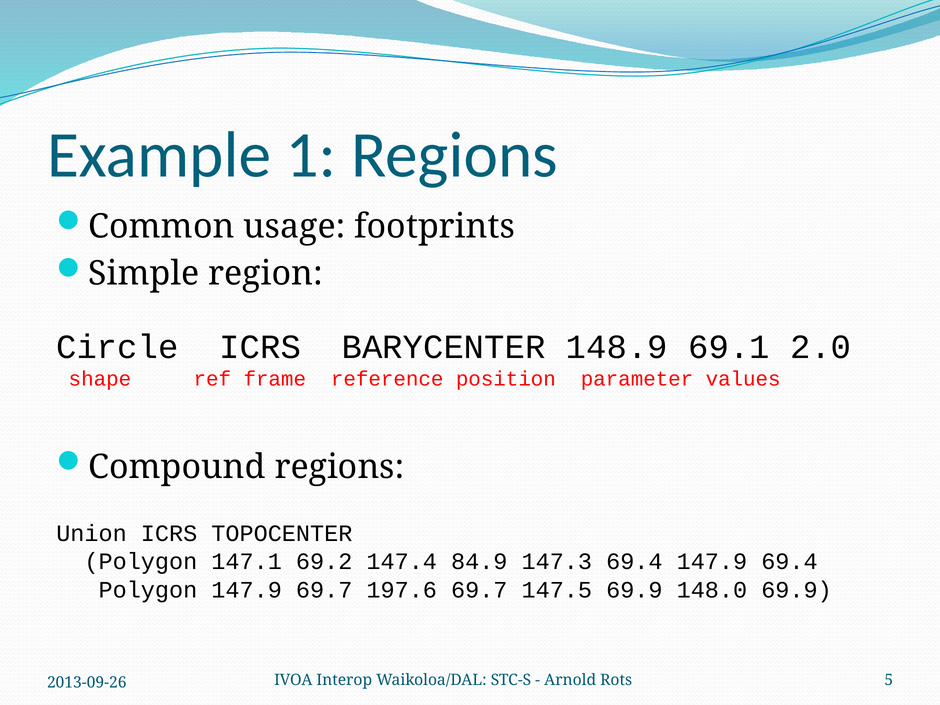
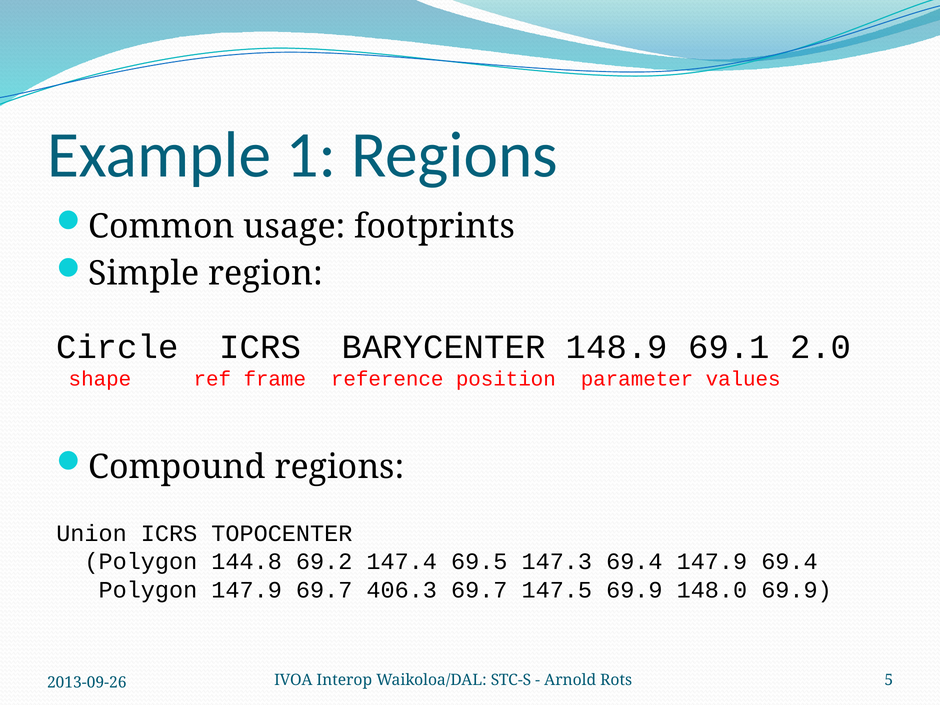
147.1: 147.1 -> 144.8 (247, 562)
84.9: 84.9 -> 69.5 (479, 562)
197.6: 197.6 -> 406.3 (402, 590)
